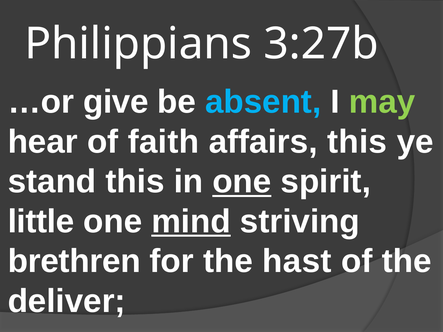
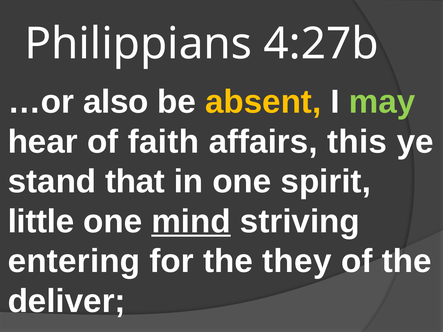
3:27b: 3:27b -> 4:27b (321, 44)
give: give -> also (116, 102)
absent colour: light blue -> yellow (263, 102)
stand this: this -> that (135, 182)
one underline: present -> none (242, 182)
brethren: brethren -> entering (74, 261)
hast: hast -> they (297, 261)
